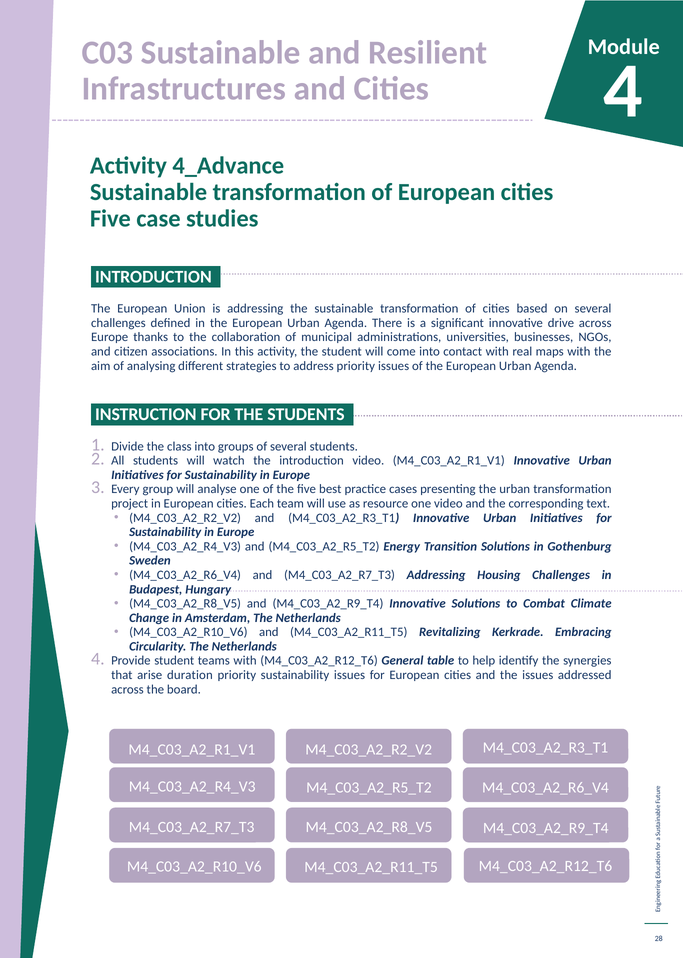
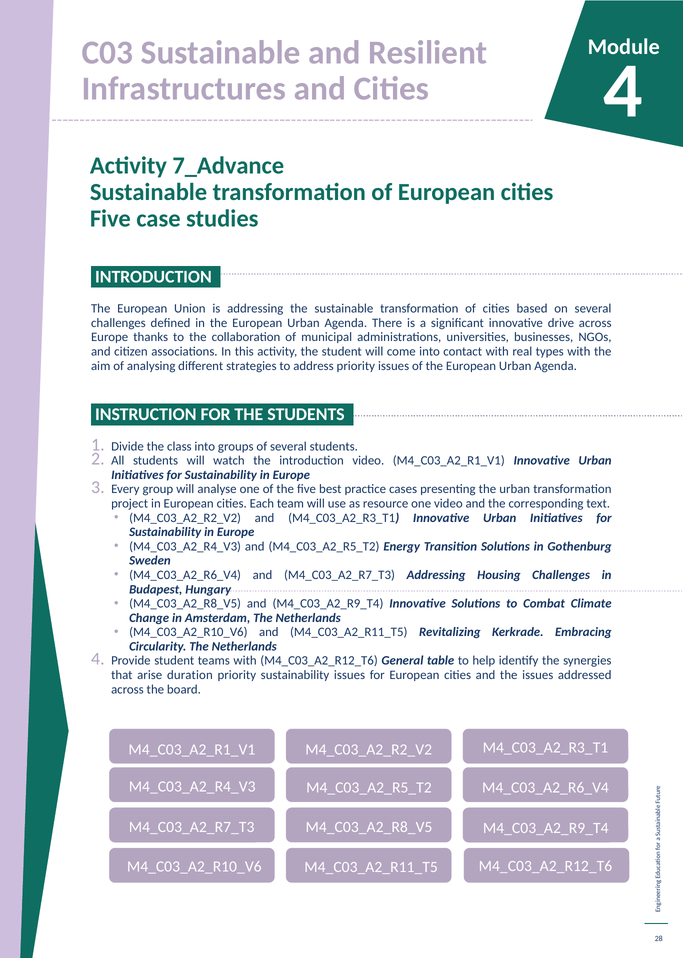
4_Advance: 4_Advance -> 7_Advance (228, 166)
maps: maps -> types (550, 352)
